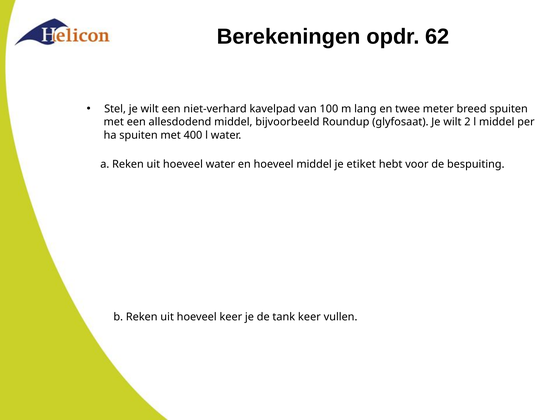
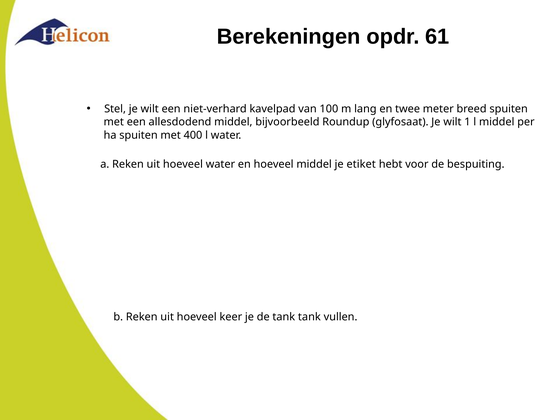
62: 62 -> 61 (437, 37)
2: 2 -> 1 (467, 122)
tank keer: keer -> tank (309, 317)
